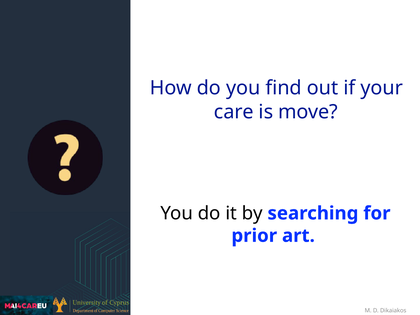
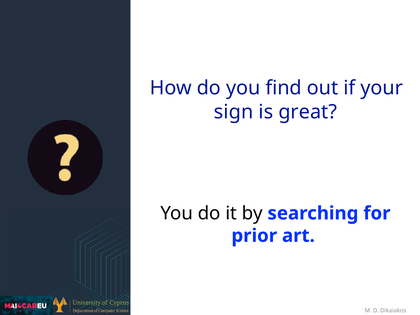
care: care -> sign (234, 112)
move: move -> great (308, 112)
